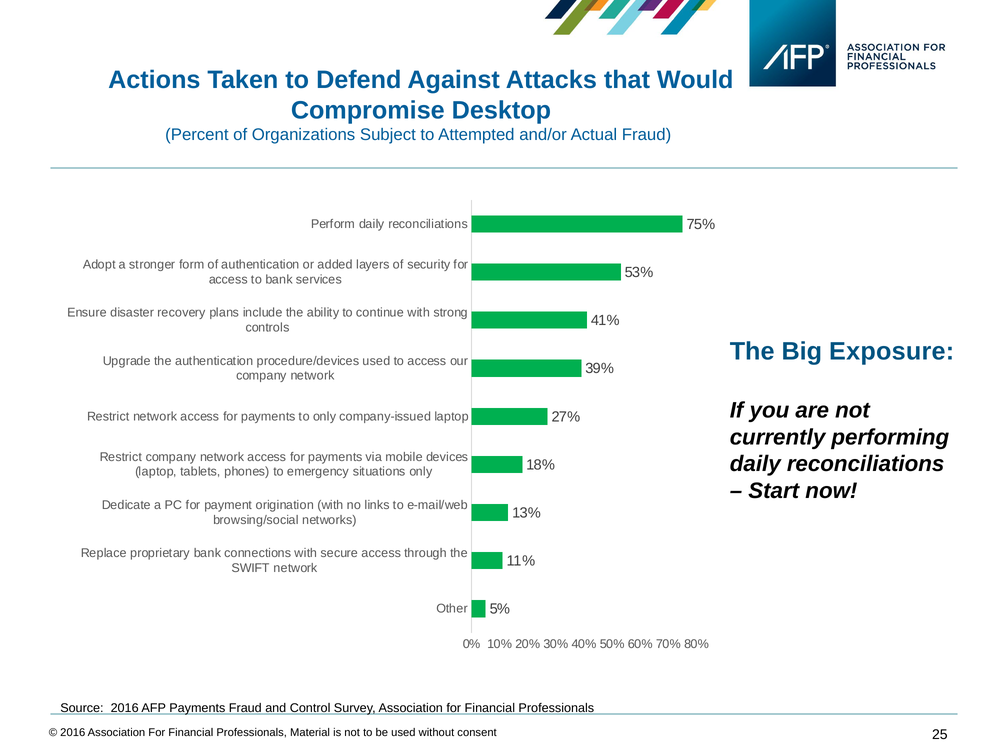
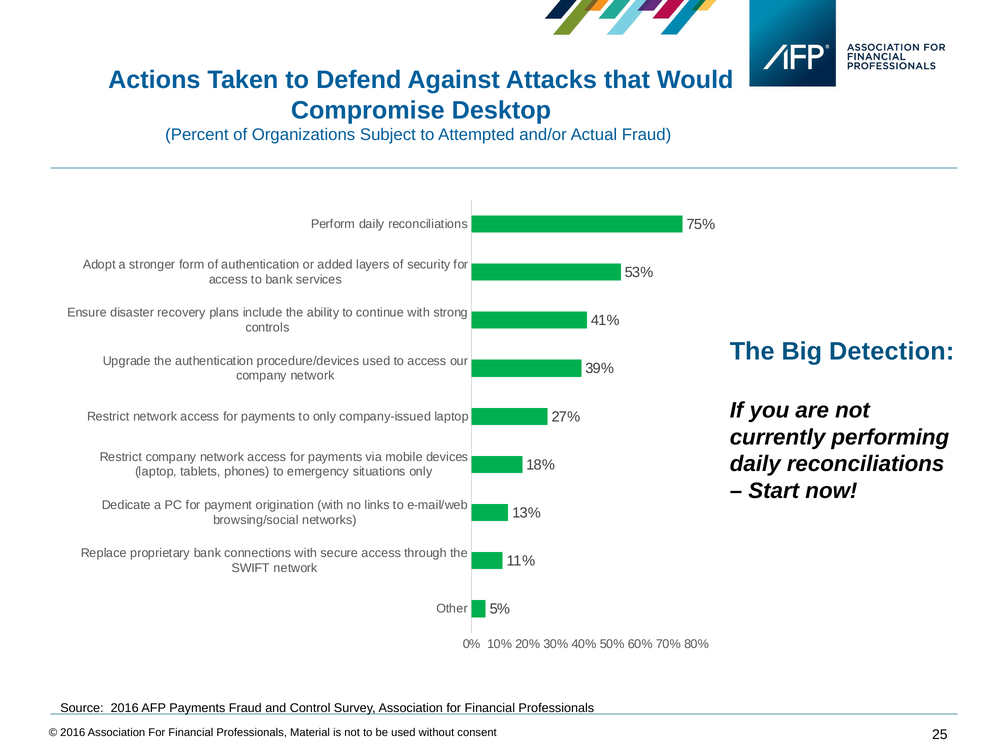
Exposure: Exposure -> Detection (892, 352)
